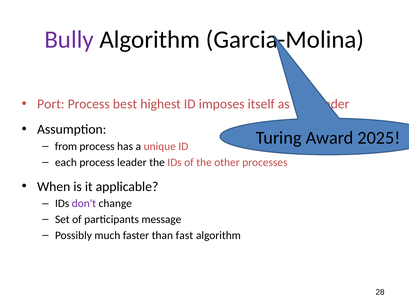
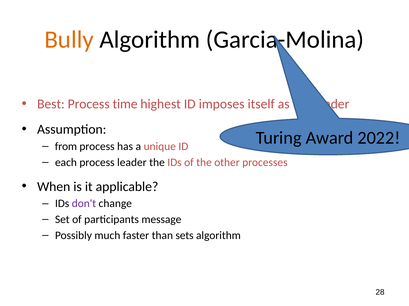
Bully colour: purple -> orange (69, 40)
Port: Port -> Best (51, 104)
best: best -> time (125, 104)
2025: 2025 -> 2022 (379, 138)
fast: fast -> sets (185, 236)
